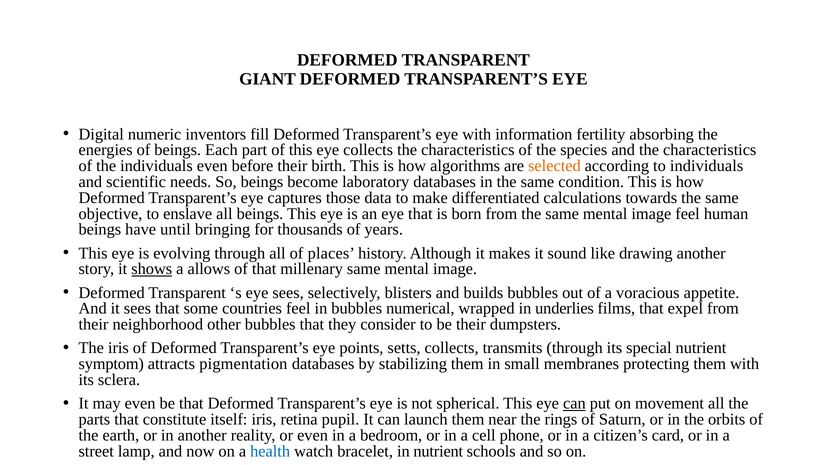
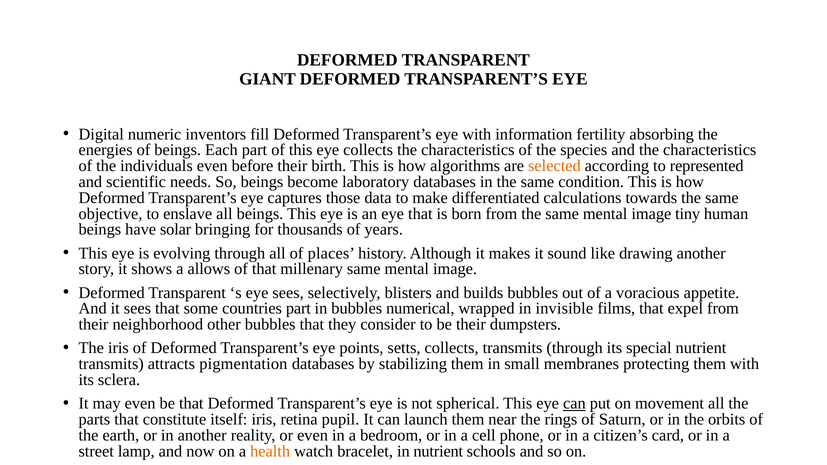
to individuals: individuals -> represented (707, 166)
image feel: feel -> tiny (688, 214)
until: until -> solar (176, 230)
shows underline: present -> none (152, 269)
countries feel: feel -> part (298, 309)
underlies: underlies -> invisible (564, 309)
symptom: symptom -> transmits (111, 364)
health colour: blue -> orange (270, 451)
